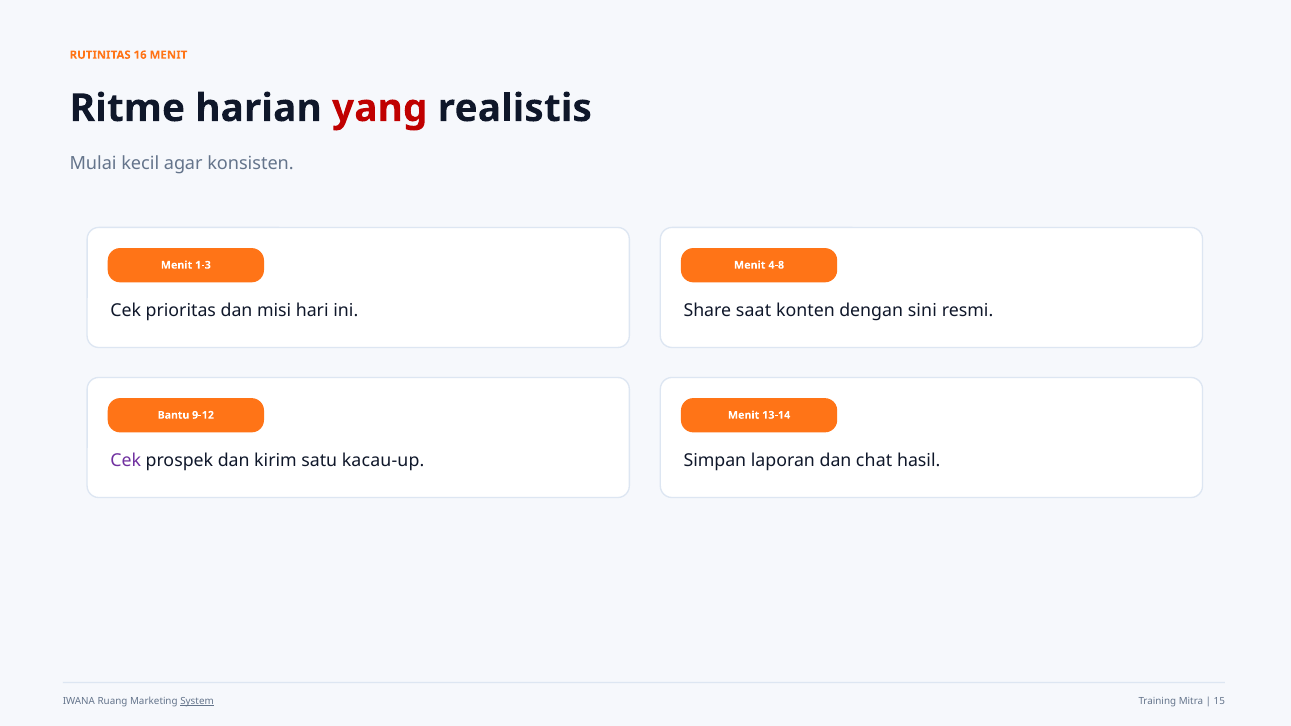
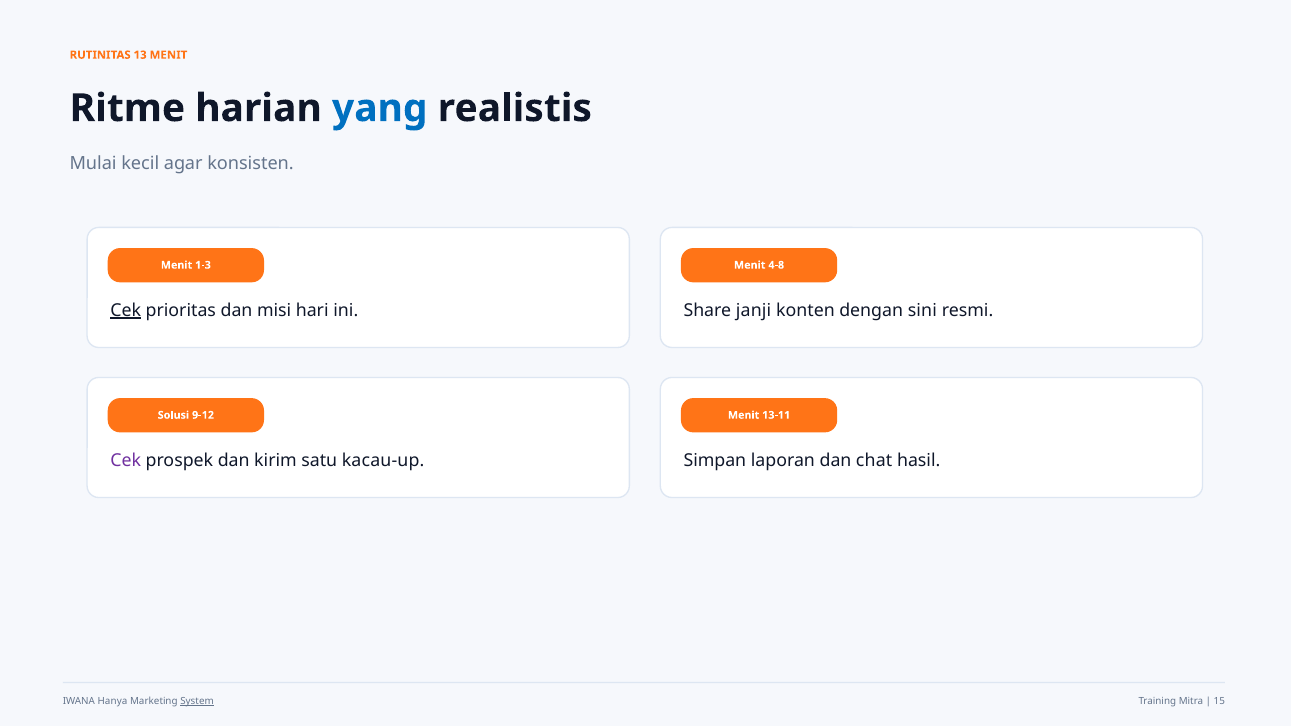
16: 16 -> 13 (140, 55)
yang colour: red -> blue (380, 108)
Cek underline: none -> present (126, 310)
saat: saat -> janji (754, 310)
Bantu: Bantu -> Solusi (173, 415)
13-14: 13-14 -> 13-11 (776, 415)
Ruang: Ruang -> Hanya (113, 701)
